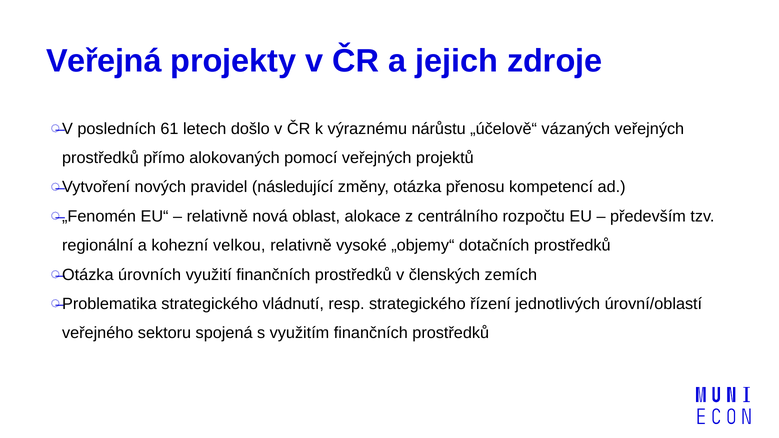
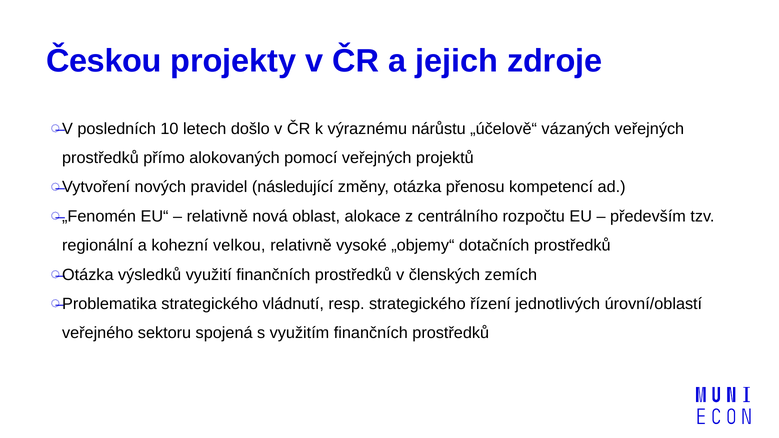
Veřejná: Veřejná -> Českou (104, 61)
61: 61 -> 10 (169, 129)
úrovních: úrovních -> výsledků (150, 275)
